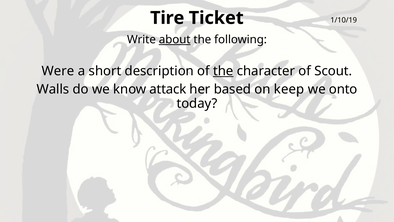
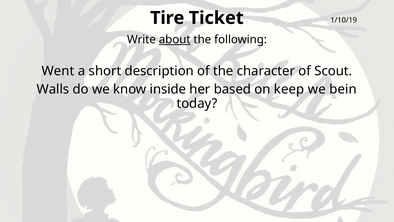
Were: Were -> Went (58, 71)
the underline: present -> none (223, 71)
attack: attack -> inside (168, 89)
onto: onto -> bein (343, 89)
